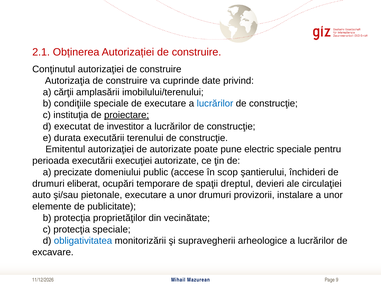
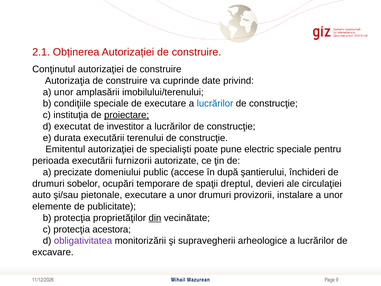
cărţii: cărţii -> unor (64, 92)
de autorizate: autorizate -> specialişti (171, 149)
execuţiei: execuţiei -> furnizorii (134, 161)
scop: scop -> după (228, 172)
eliberat: eliberat -> sobelor (84, 183)
din underline: none -> present (155, 218)
protecţia speciale: speciale -> acestora (112, 229)
obligativitatea colour: blue -> purple (83, 241)
